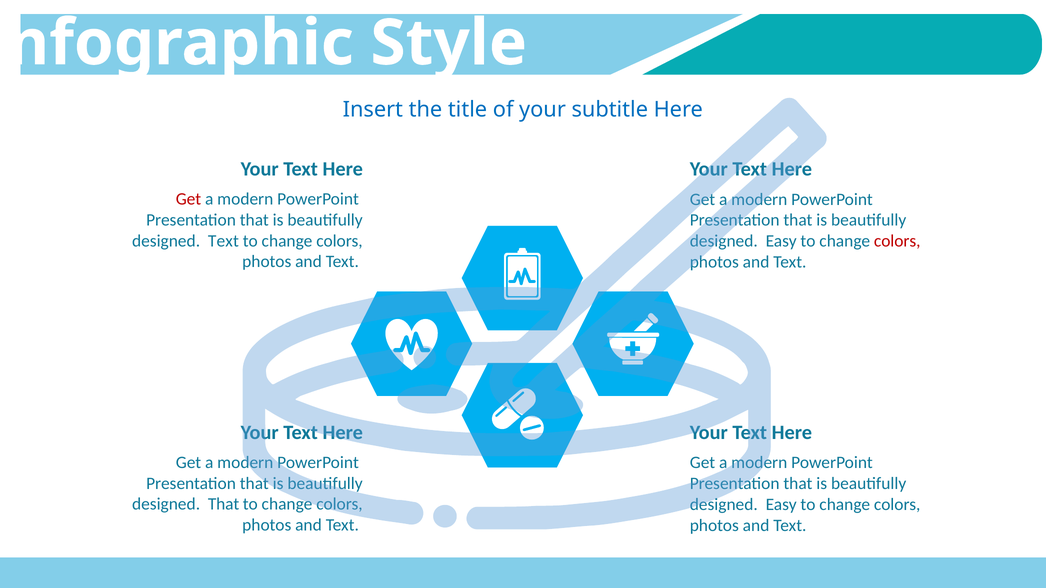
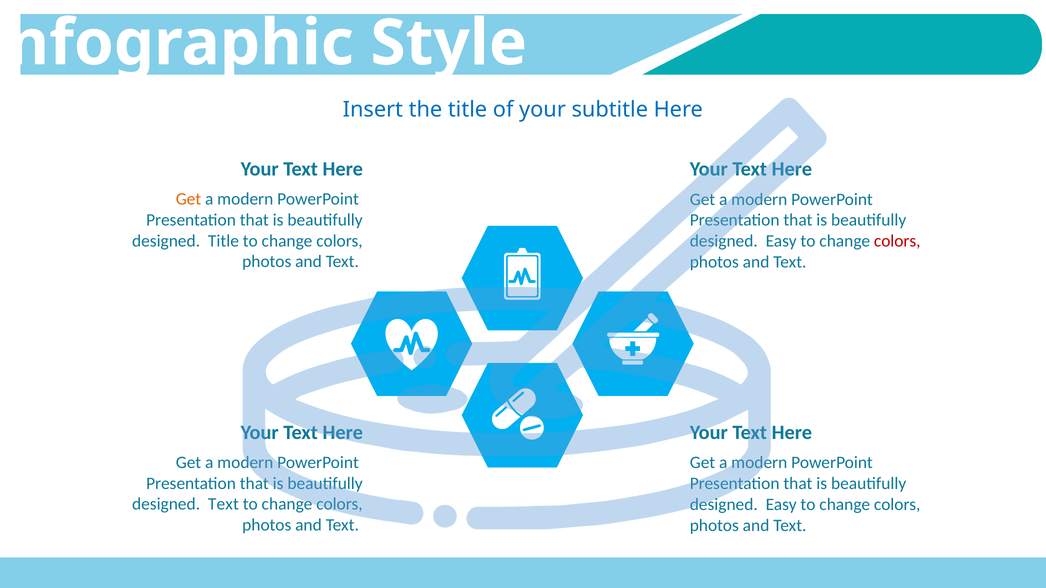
Get colour: red -> orange (188, 199)
designed Text: Text -> Title (223, 241)
designed That: That -> Text (223, 505)
